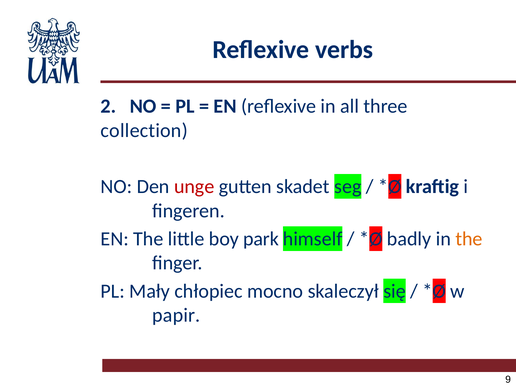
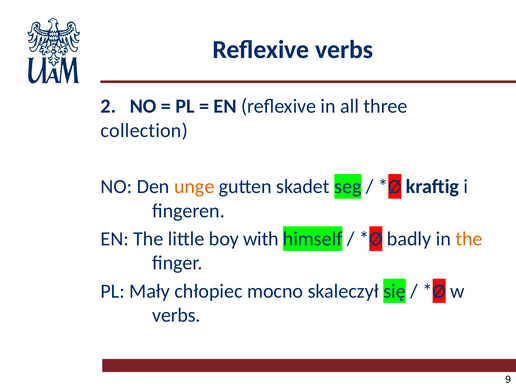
unge colour: red -> orange (194, 187)
park: park -> with (261, 239)
papir: papir -> verbs (176, 315)
